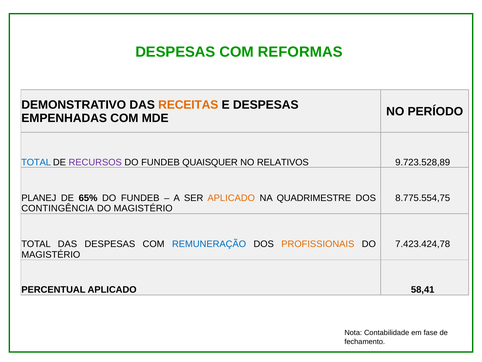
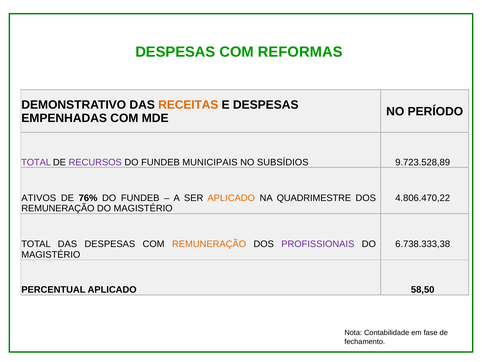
TOTAL colour: blue -> purple (36, 162)
QUAISQUER: QUAISQUER -> MUNICIPAIS (210, 162)
RELATIVOS: RELATIVOS -> SUBSÍDIOS (283, 162)
PLANEJ: PLANEJ -> ATIVOS (39, 198)
65%: 65% -> 76% (88, 198)
8.775.554,75: 8.775.554,75 -> 4.806.470,22 (423, 198)
CONTINGÊNCIA: CONTINGÊNCIA -> REMUNERAÇÃO (58, 208)
REMUNERAÇÃO colour: blue -> orange (209, 244)
PROFISSIONAIS colour: orange -> purple (318, 244)
7.423.424,78: 7.423.424,78 -> 6.738.333,38 (423, 244)
58,41: 58,41 -> 58,50 (423, 289)
